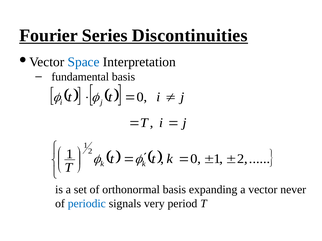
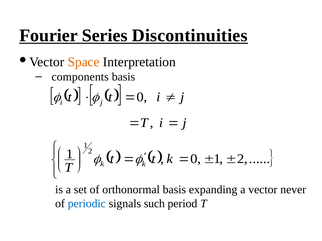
Space colour: blue -> orange (84, 62)
fundamental: fundamental -> components (80, 77)
very: very -> such (154, 204)
